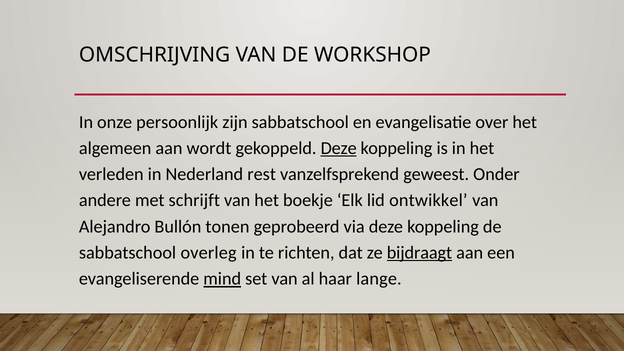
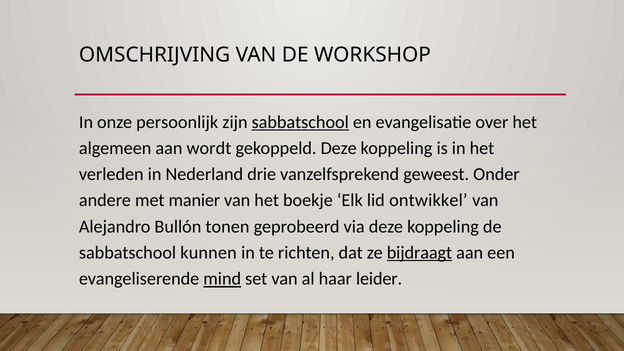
sabbatschool underline: none -> present (300, 122)
Deze underline: present -> none (339, 148)
rest: rest -> drie (262, 174)
schrijft: schrijft -> manier (194, 200)
overleg: overleg -> kunnen (209, 253)
lange: lange -> leider (379, 279)
